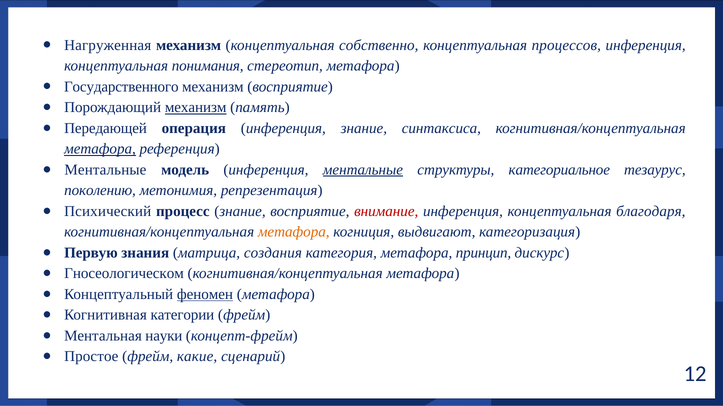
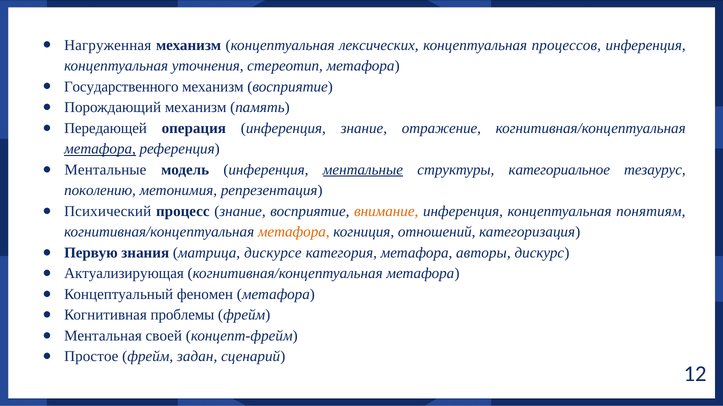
собственно: собственно -> лексических (379, 45)
понимания: понимания -> уточнения (208, 66)
механизм underline: present -> none (196, 108)
синтаксиса: синтаксиса -> отражение (441, 128)
внимание colour: red -> orange (386, 212)
благодаря: благодаря -> понятиям (651, 212)
выдвигают: выдвигают -> отношений (437, 232)
создания: создания -> дискурсе (273, 253)
принцип: принцип -> авторы (483, 253)
Гносеологическом: Гносеологическом -> Актуализирующая (124, 274)
феномен underline: present -> none (205, 295)
категории: категории -> проблемы (182, 316)
науки: науки -> своей (164, 336)
какие: какие -> задан (197, 357)
